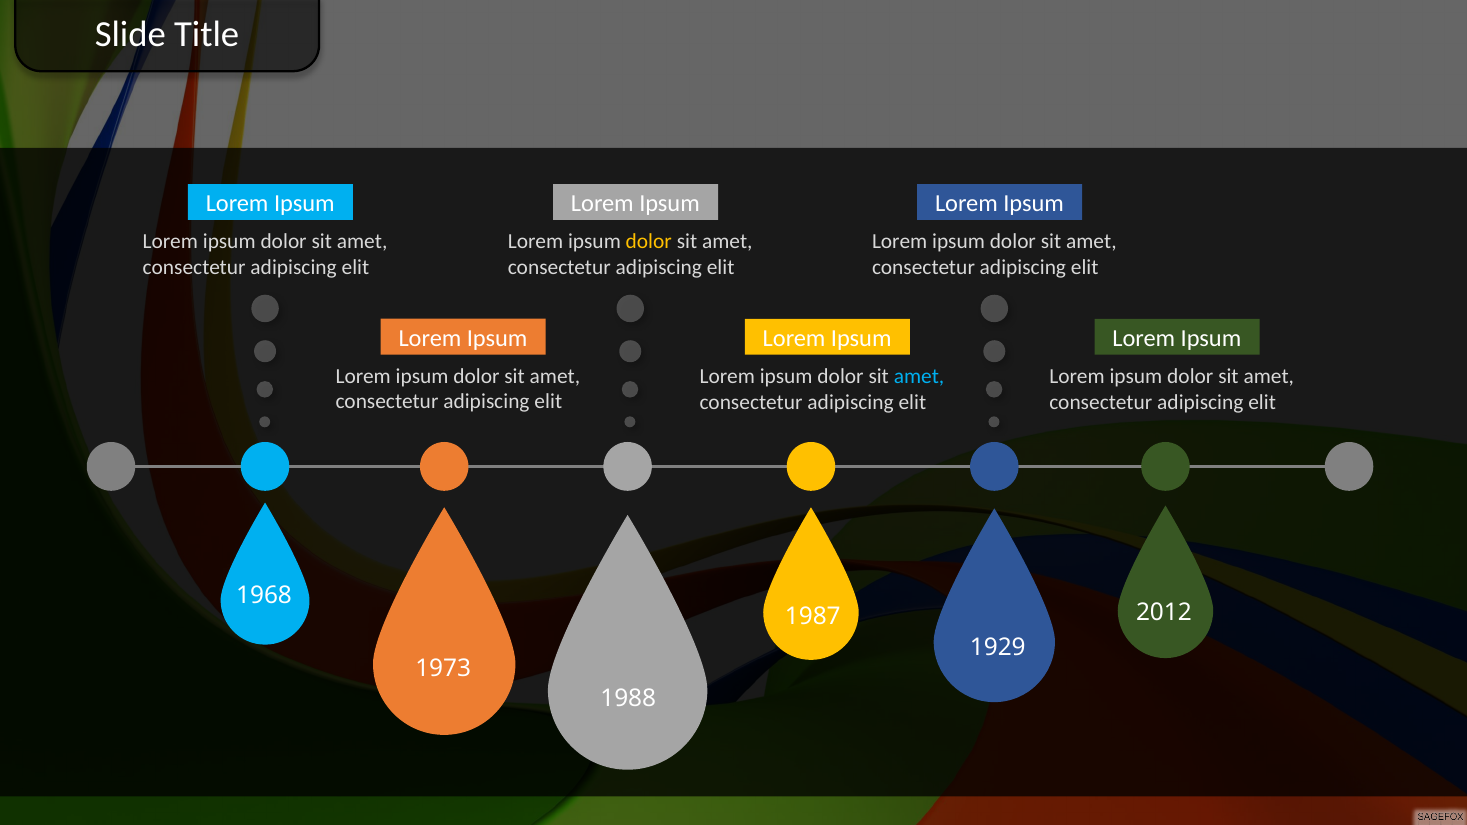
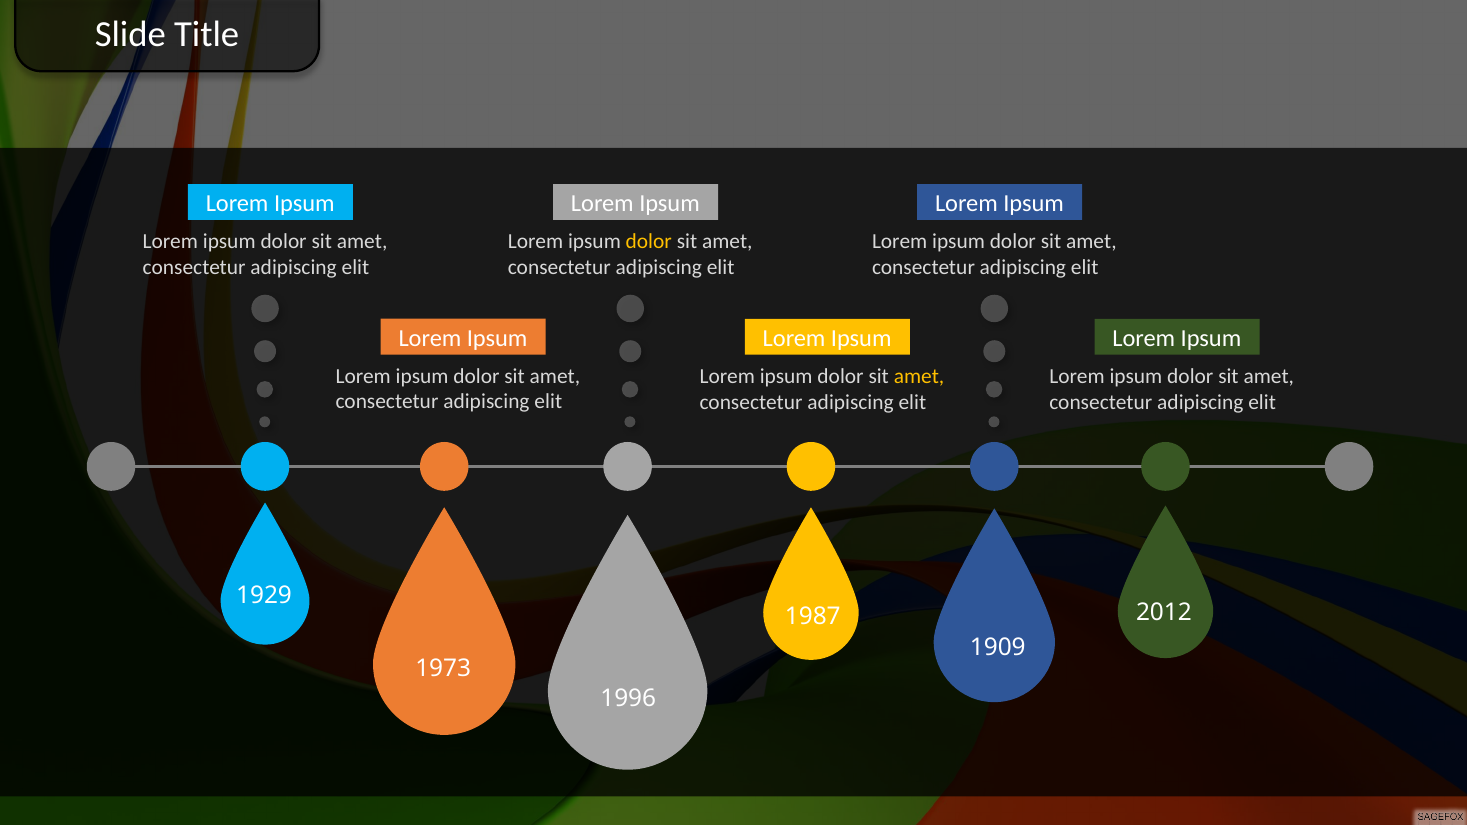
amet colour: light blue -> yellow (919, 376)
1968: 1968 -> 1929 (264, 595)
1929: 1929 -> 1909 (998, 648)
1988: 1988 -> 1996 (628, 699)
